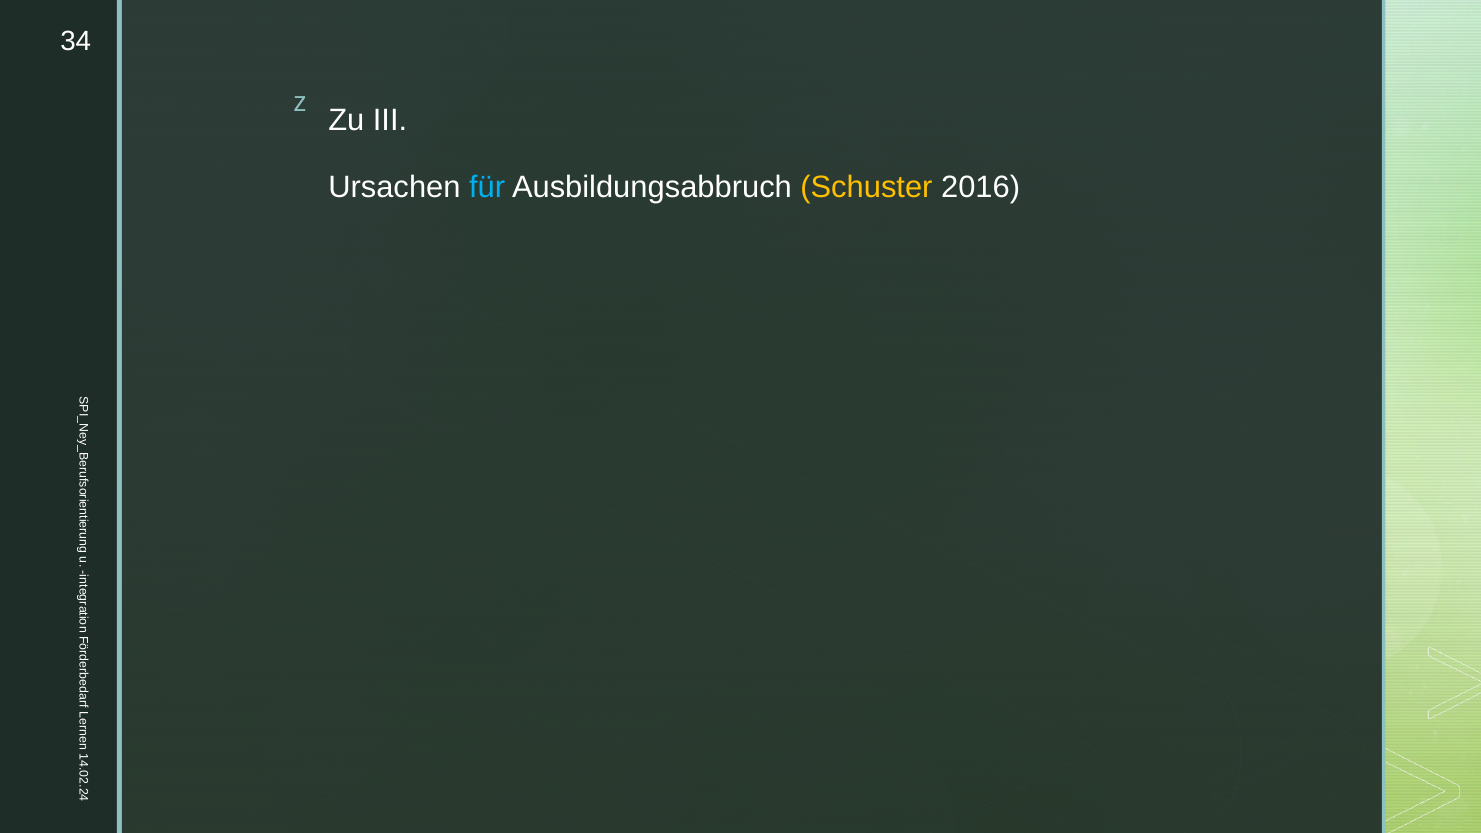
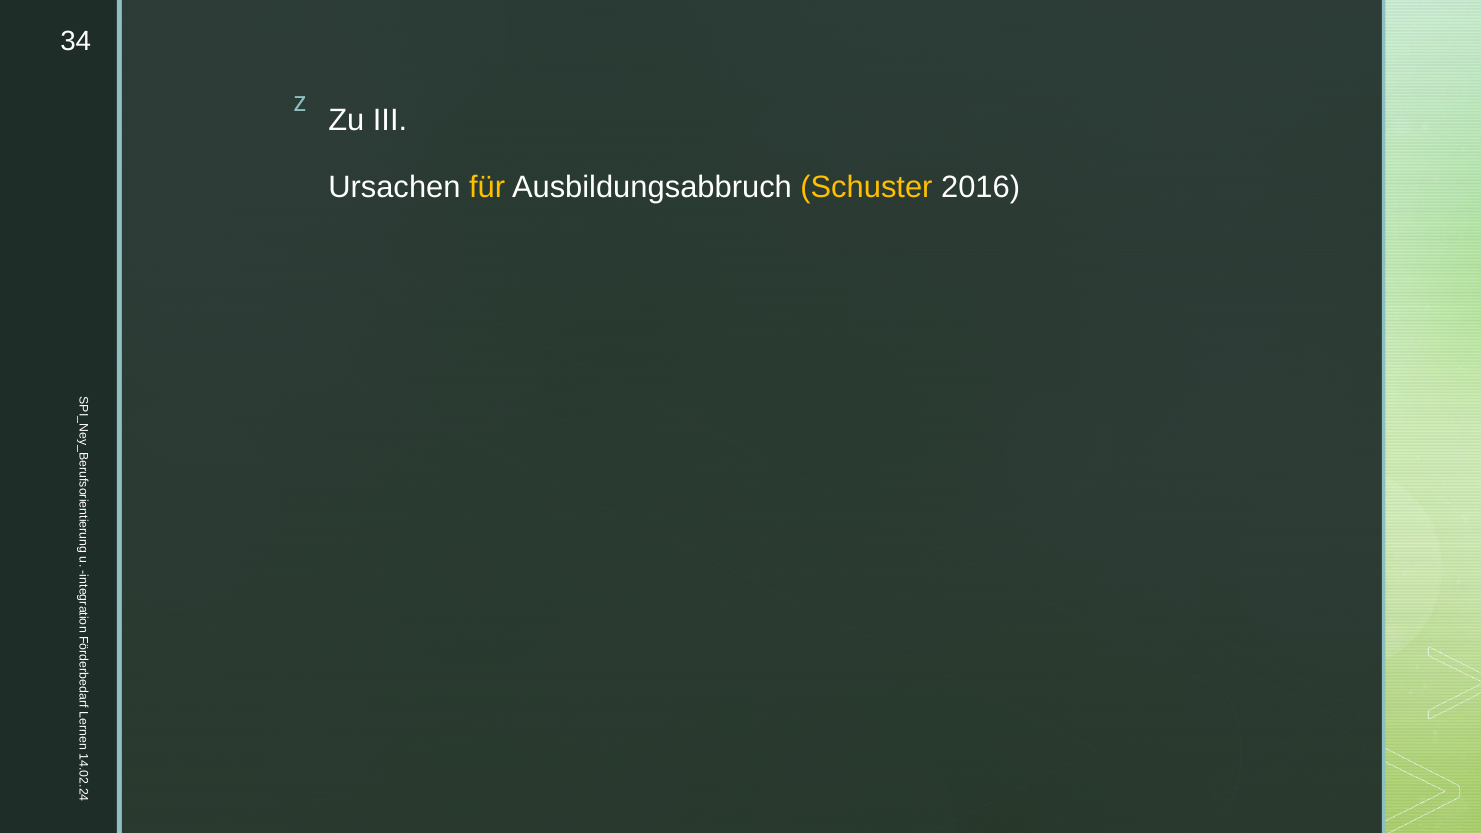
für colour: light blue -> yellow (487, 187)
